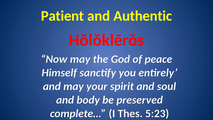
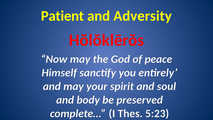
Authentic: Authentic -> Adversity (143, 16)
